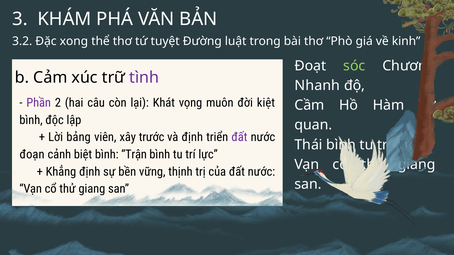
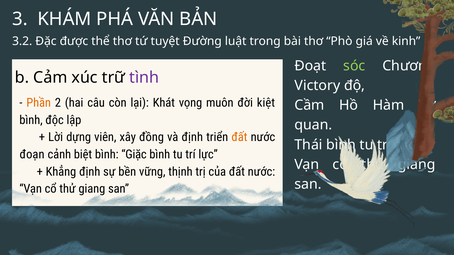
xong: xong -> được (74, 41)
Nhanh: Nhanh -> Victory (317, 86)
Phần colour: purple -> orange (39, 103)
bảng: bảng -> dựng (79, 137)
trước: trước -> đồng (152, 137)
đất colour: purple -> orange (239, 137)
Trận: Trận -> Giặc (134, 155)
